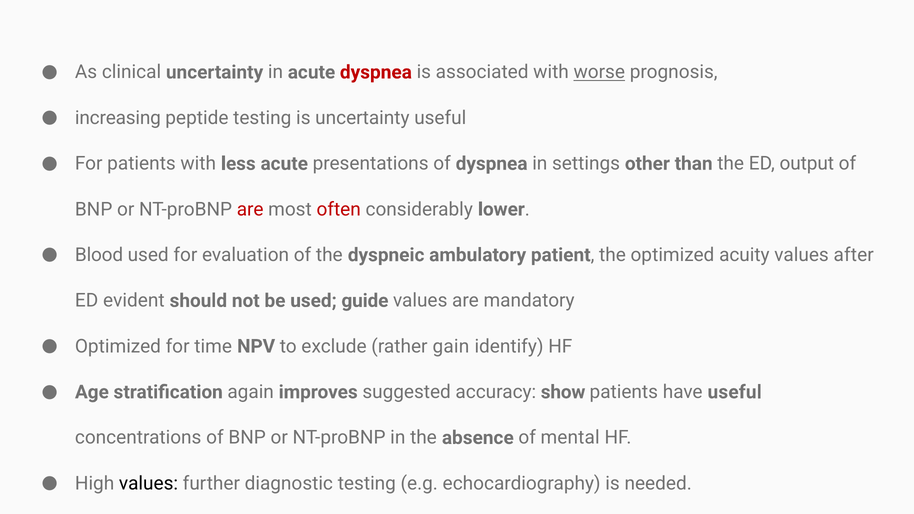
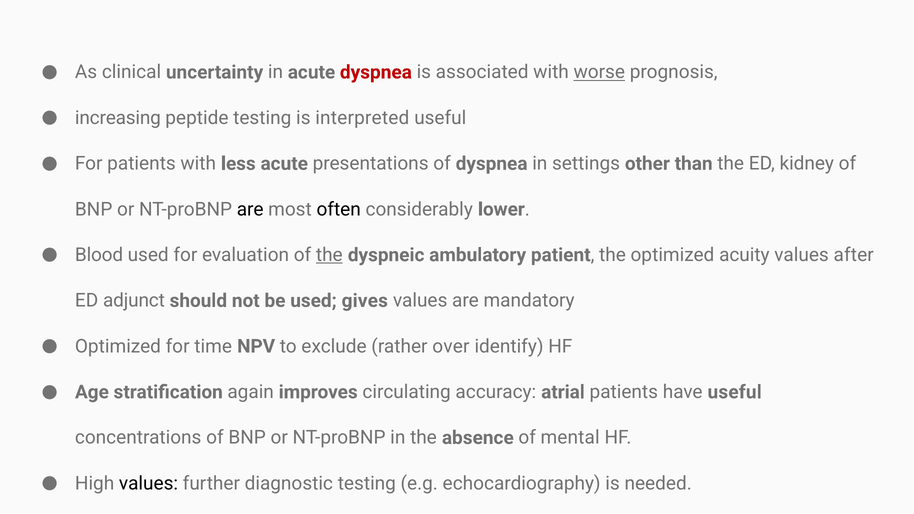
is uncertainty: uncertainty -> interpreted (362, 118)
output: output -> kidney (807, 164)
are colour: red -> black (250, 209)
often colour: red -> black (339, 209)
the underline: none -> present (329, 255)
evident: evident -> adjunct (134, 301)
guide: guide -> gives (365, 301)
gain: gain -> over (451, 346)
suggested: suggested -> circulating (407, 392)
show: show -> atrial (563, 392)
